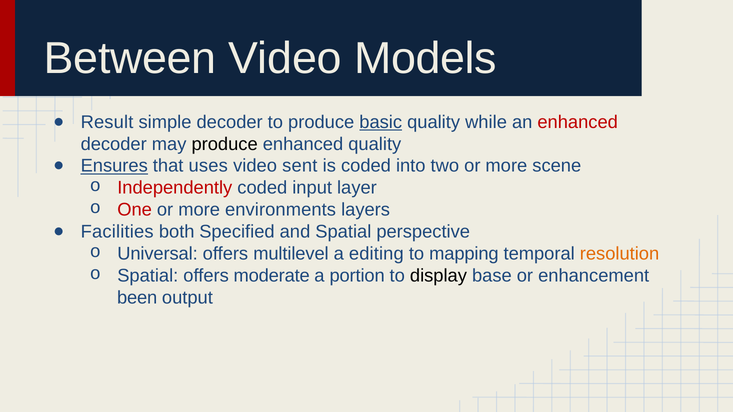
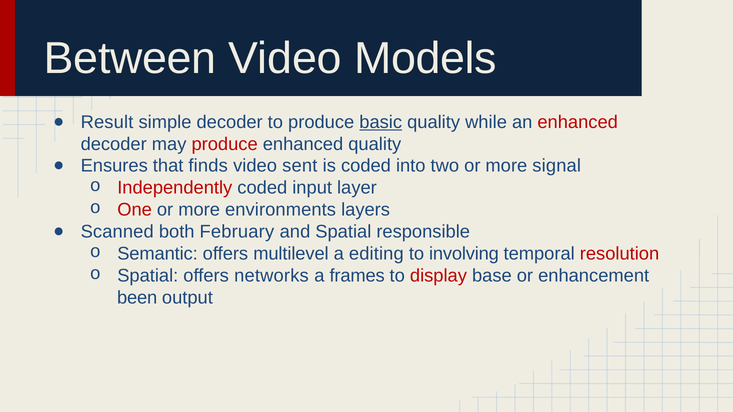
produce colour: black -> red (225, 144)
Ensures underline: present -> none (114, 166)
uses: uses -> finds (208, 166)
scene: scene -> signal (557, 166)
Facilities: Facilities -> Scanned (117, 232)
Specified: Specified -> February (237, 232)
perspective: perspective -> responsible (423, 232)
Universal: Universal -> Semantic (158, 254)
mapping: mapping -> involving (464, 254)
resolution colour: orange -> red (620, 254)
moderate: moderate -> networks (271, 276)
portion: portion -> frames (357, 276)
display colour: black -> red (438, 276)
